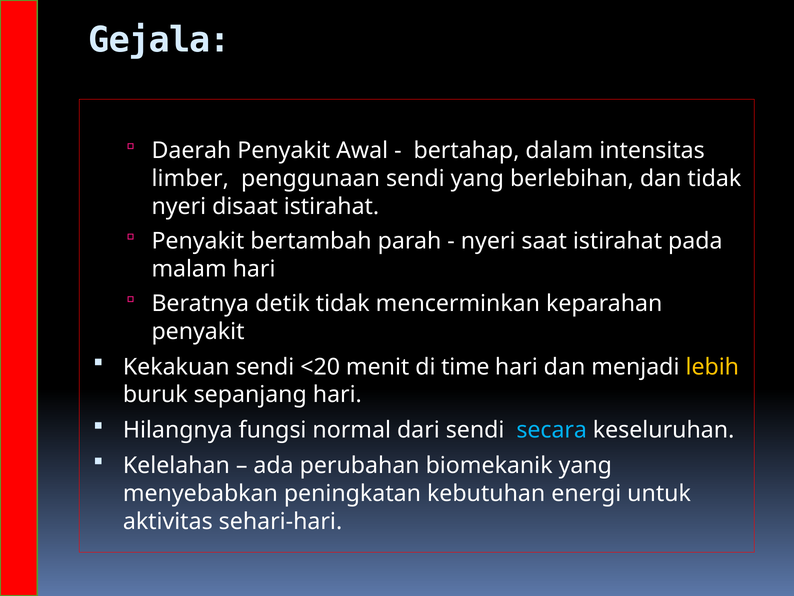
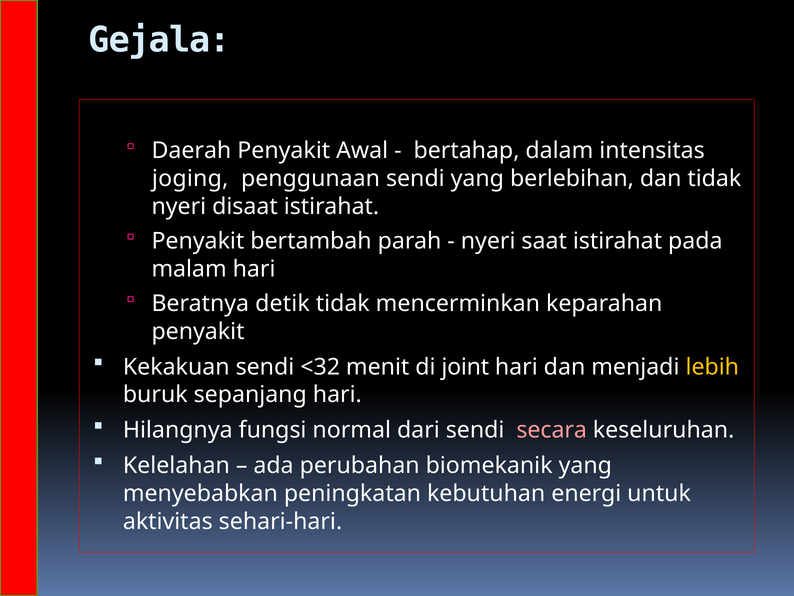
limber: limber -> joging (190, 178)
<20: <20 -> <32 (320, 367)
time: time -> joint (465, 367)
secara colour: light blue -> pink (552, 430)
